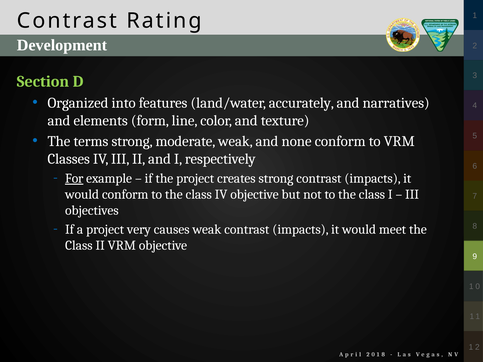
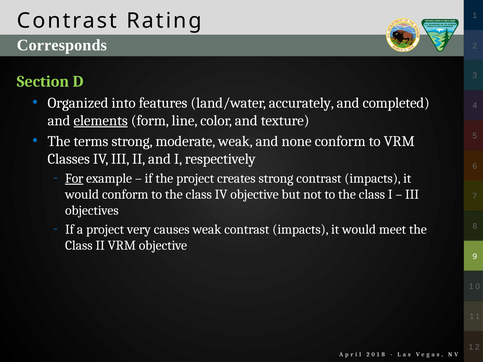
Development: Development -> Corresponds (62, 45)
narratives: narratives -> completed (396, 103)
elements underline: none -> present (101, 121)
